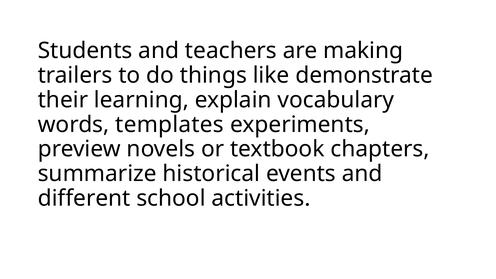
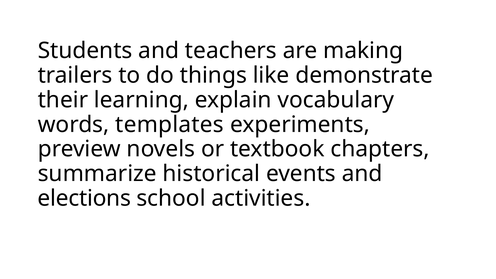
different: different -> elections (84, 198)
